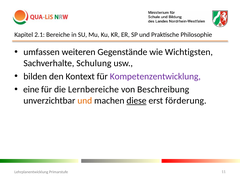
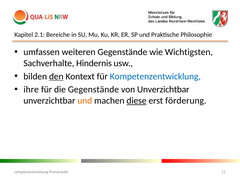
Schulung: Schulung -> Hindernis (94, 63)
den underline: none -> present (56, 76)
Kompetenzentwicklung colour: purple -> blue (155, 76)
eine: eine -> ihre (31, 89)
die Lernbereiche: Lernbereiche -> Gegenstände (93, 89)
von Beschreibung: Beschreibung -> Unverzichtbar (163, 89)
